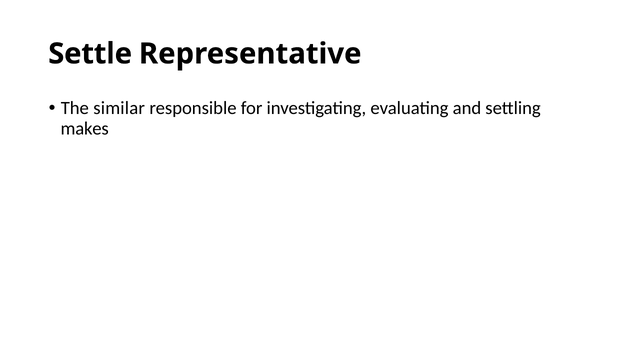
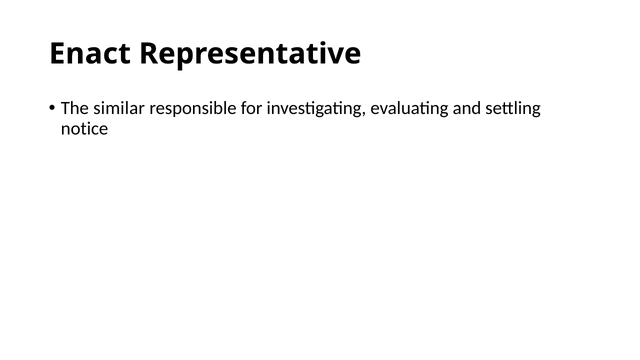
Settle: Settle -> Enact (90, 54)
makes: makes -> notice (85, 128)
